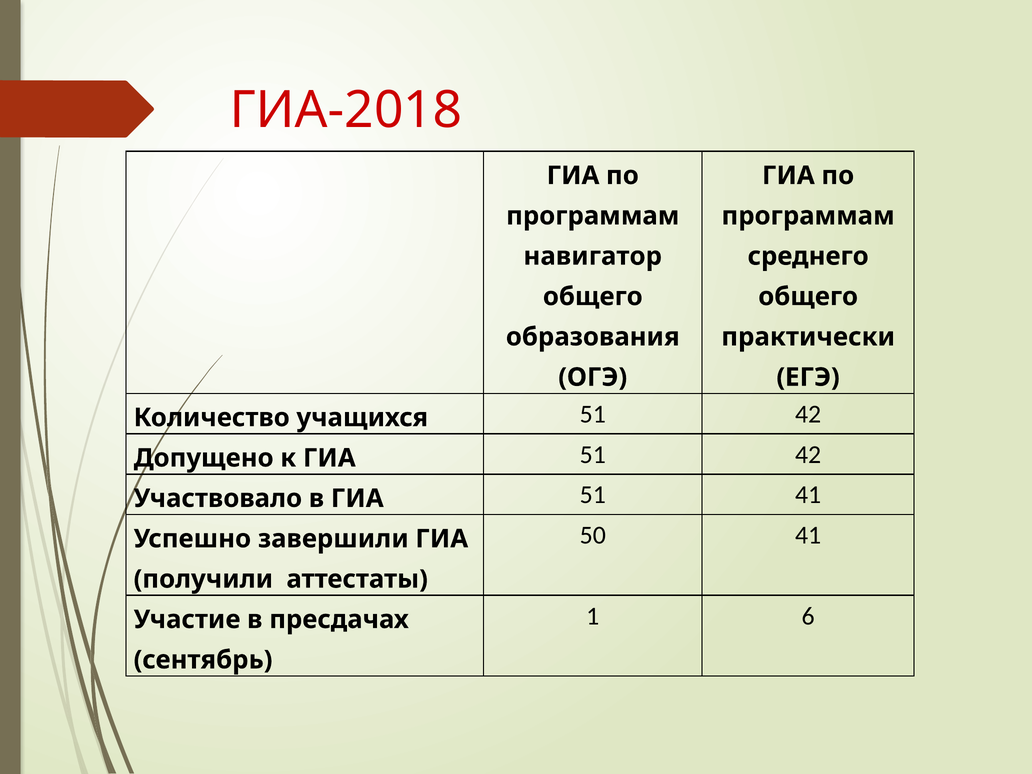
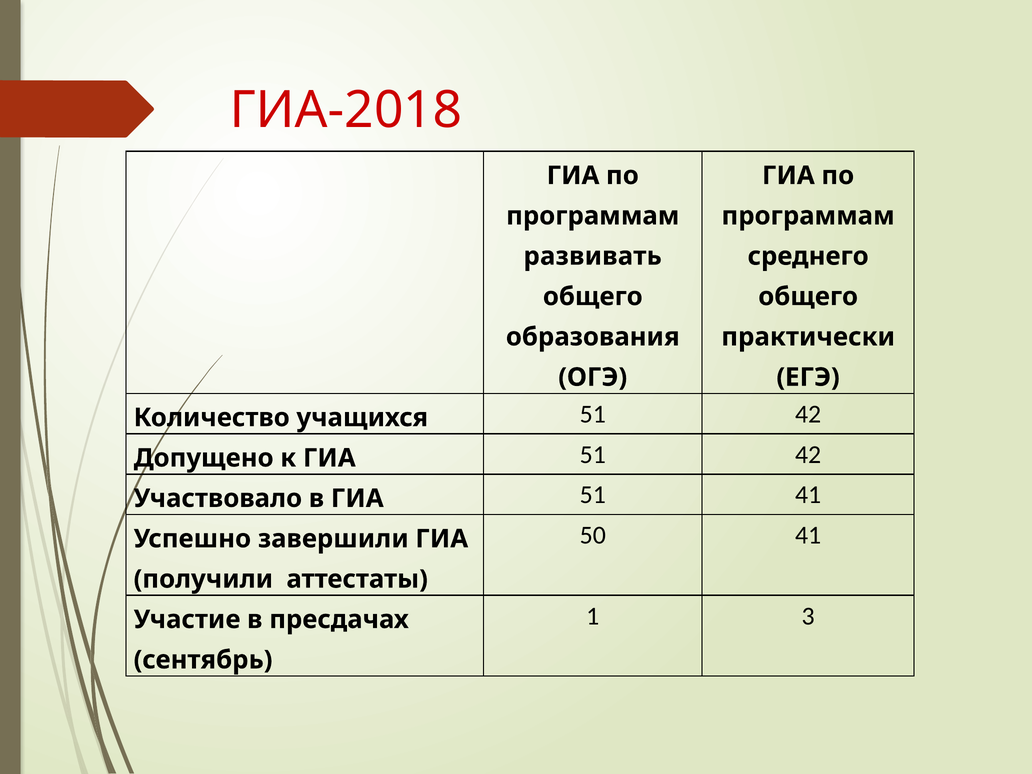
навигатор: навигатор -> развивать (593, 256)
6: 6 -> 3 (808, 616)
